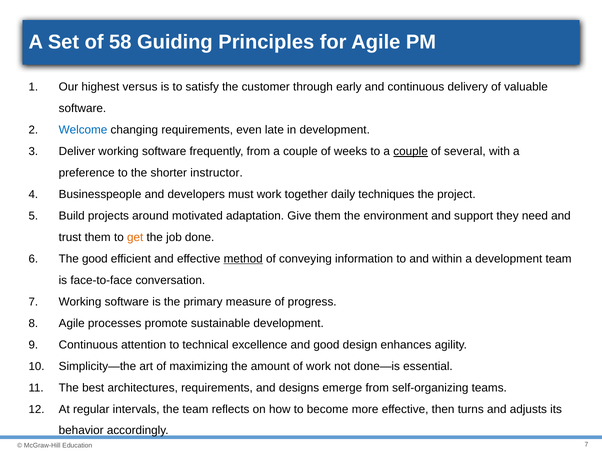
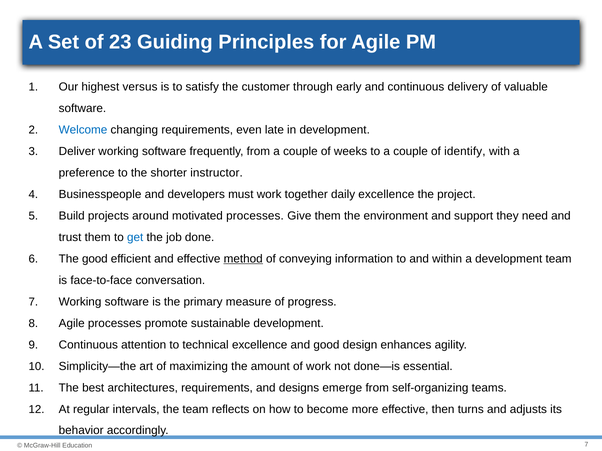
58: 58 -> 23 (120, 42)
couple underline: present -> none (411, 152)
several: several -> identify (465, 152)
daily techniques: techniques -> excellence (386, 195)
motivated adaptation: adaptation -> processes (255, 216)
get colour: orange -> blue (135, 238)
